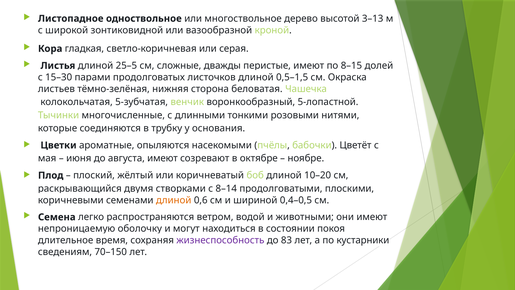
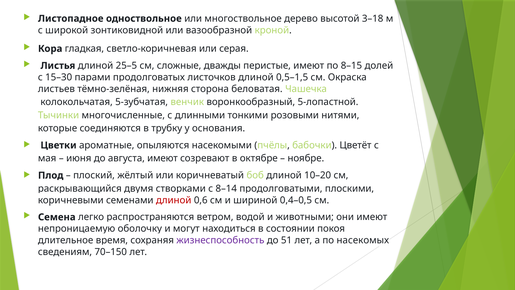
3–13: 3–13 -> 3–18 (373, 19)
длиной colour: orange -> red (174, 200)
83: 83 -> 51 (286, 240)
кустарники: кустарники -> насекомых (363, 240)
